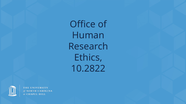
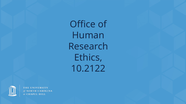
10.2822: 10.2822 -> 10.2122 (88, 69)
